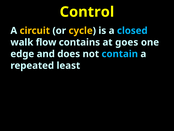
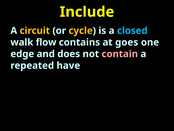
Control: Control -> Include (87, 12)
contain colour: light blue -> pink (120, 54)
least: least -> have (68, 65)
